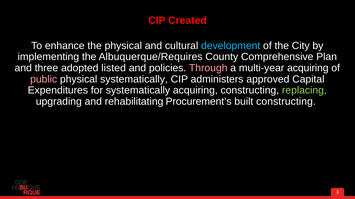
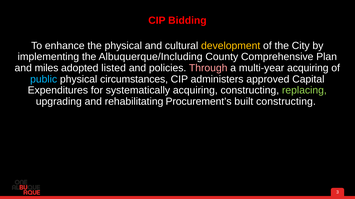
Created: Created -> Bidding (187, 21)
development colour: light blue -> yellow (231, 46)
Albuquerque/Requires: Albuquerque/Requires -> Albuquerque/Including (151, 57)
three: three -> miles (47, 68)
public colour: pink -> light blue (44, 79)
physical systematically: systematically -> circumstances (134, 79)
